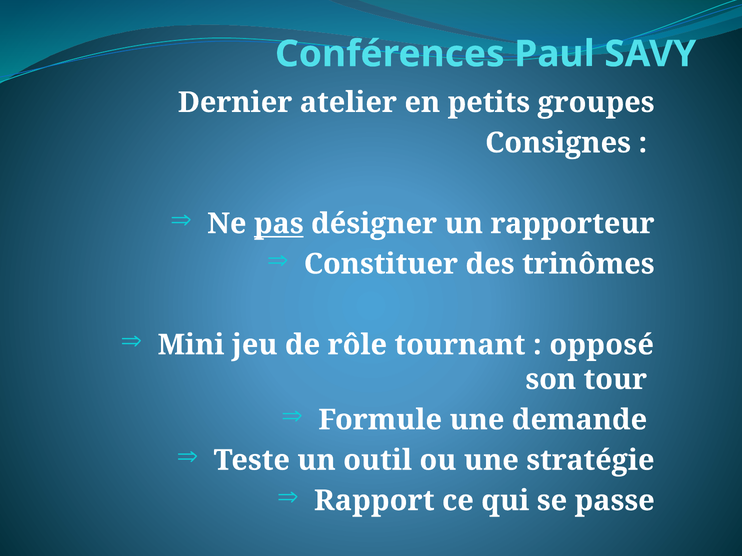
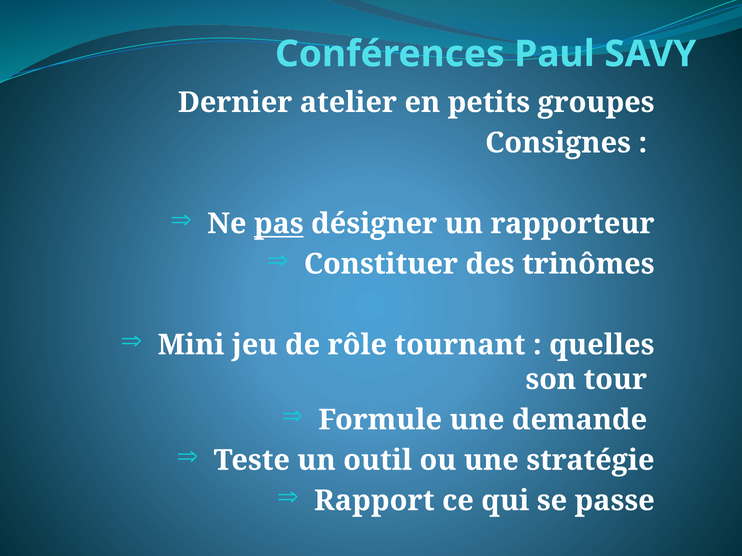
opposé: opposé -> quelles (602, 345)
